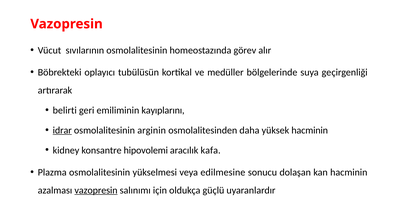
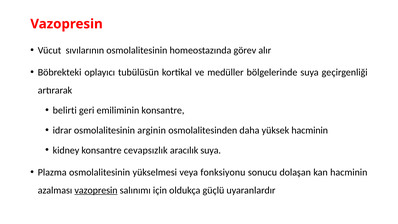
emiliminin kayıplarını: kayıplarını -> konsantre (163, 110)
idrar underline: present -> none (62, 130)
hipovolemi: hipovolemi -> cevapsızlık (146, 150)
aracılık kafa: kafa -> suya (211, 150)
edilmesine: edilmesine -> fonksiyonu (223, 172)
